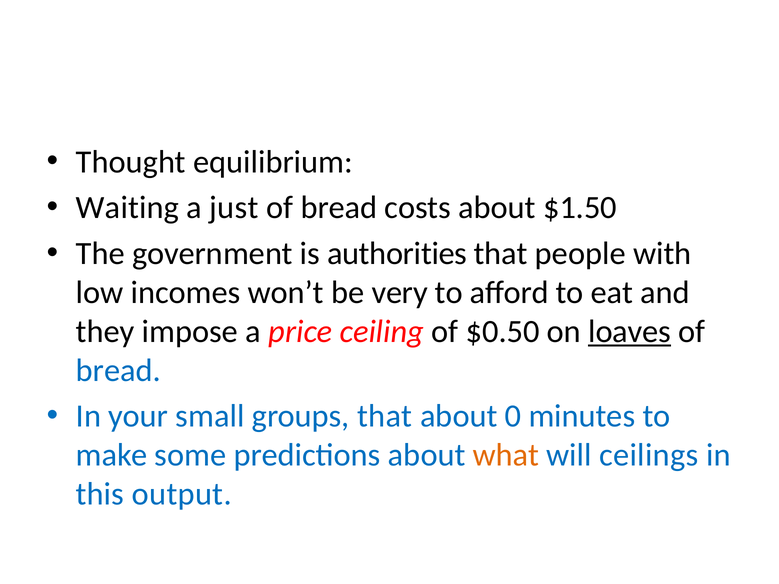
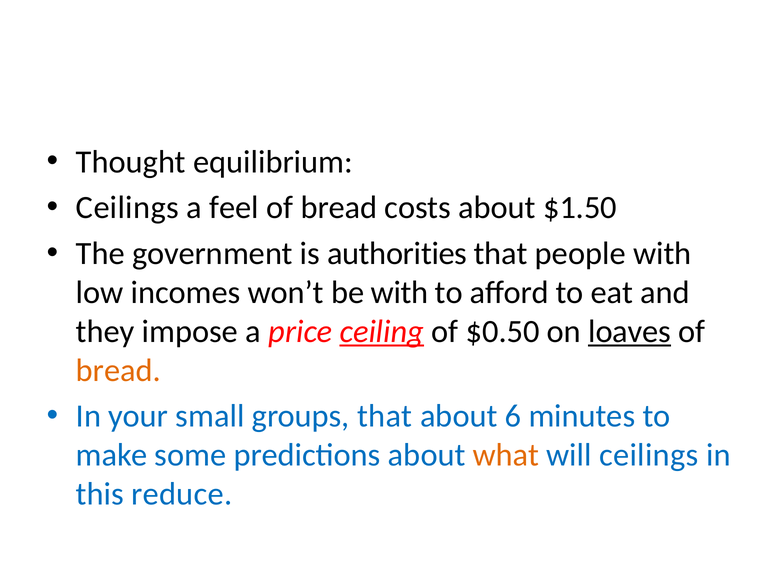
Waiting: Waiting -> Ceilings (127, 208)
just: just -> feel (234, 208)
be very: very -> with (400, 293)
ceiling underline: none -> present (382, 332)
bread colour: blue -> orange (118, 371)
0: 0 -> 6 (513, 416)
output: output -> reduce (182, 494)
